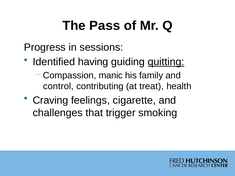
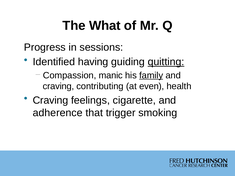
Pass: Pass -> What (105, 26)
family underline: none -> present (151, 75)
control: control -> craving (58, 86)
treat: treat -> even (152, 86)
challenges: challenges -> adherence (58, 113)
